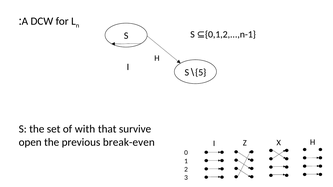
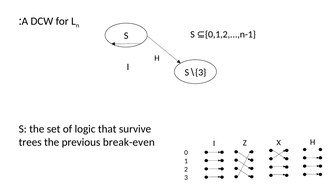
S 5: 5 -> 3 (201, 72)
with: with -> logic (85, 129)
open: open -> trees (30, 142)
